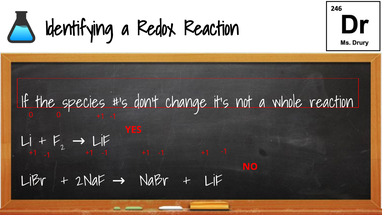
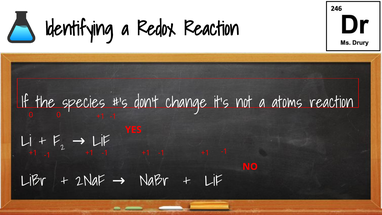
whole: whole -> atoms (287, 102)
